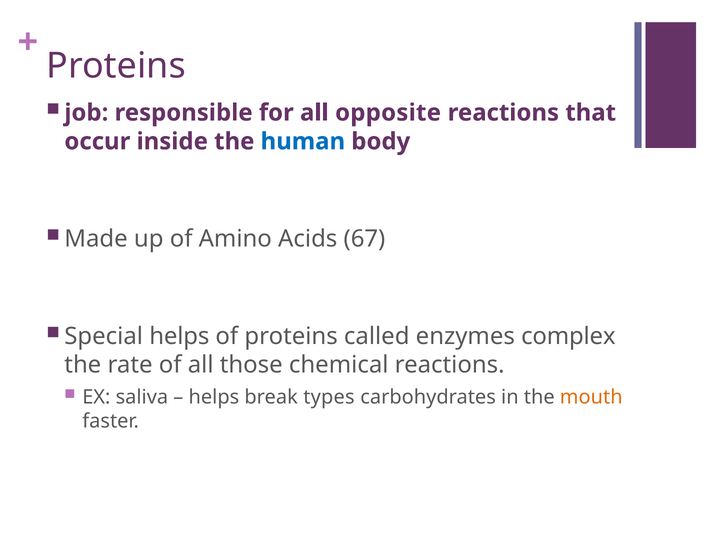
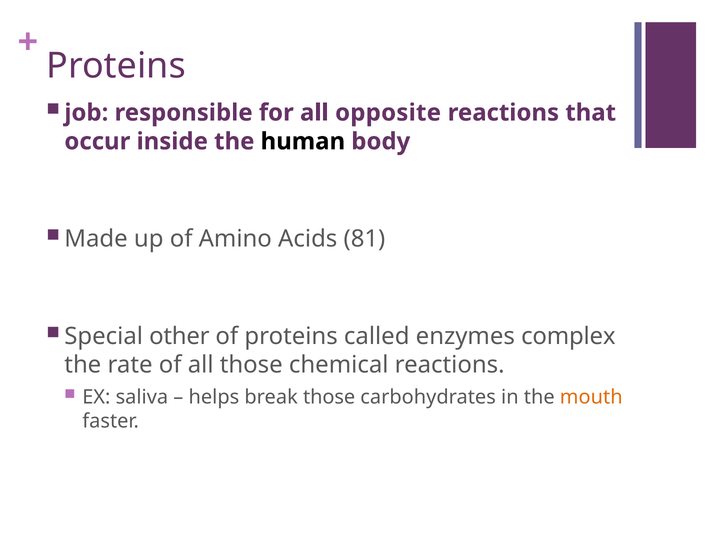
human colour: blue -> black (303, 142)
67: 67 -> 81 (364, 239)
Special helps: helps -> other (179, 337)
break types: types -> those (329, 397)
